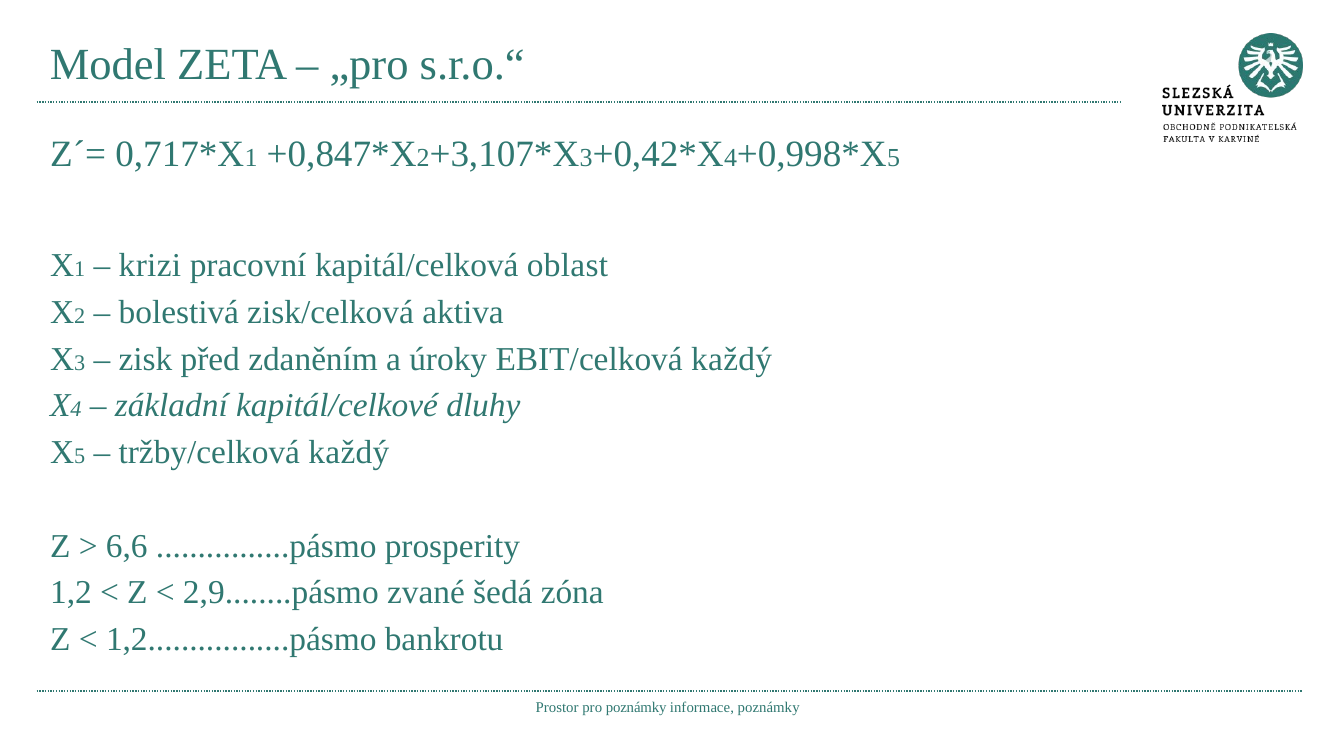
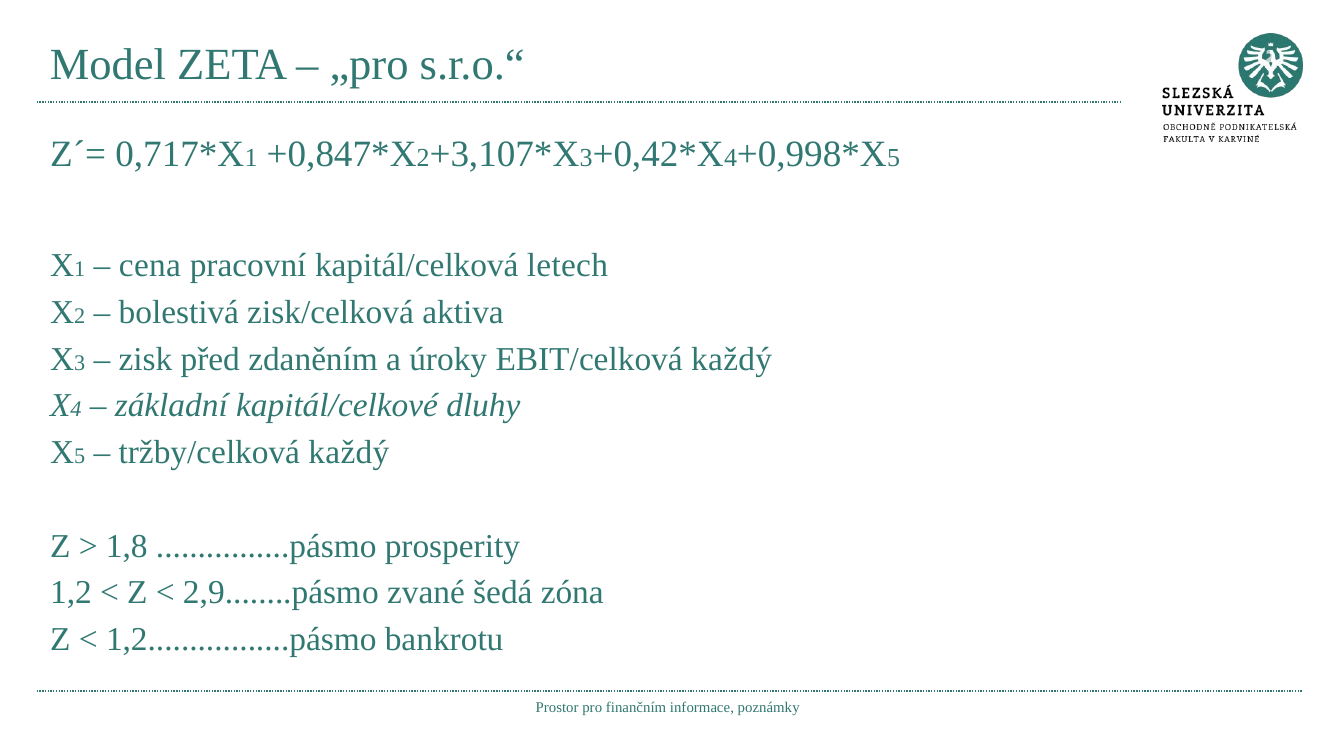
krizi: krizi -> cena (150, 266)
oblast: oblast -> letech (567, 266)
6,6: 6,6 -> 1,8 (127, 546)
pro poznámky: poznámky -> finančním (636, 708)
